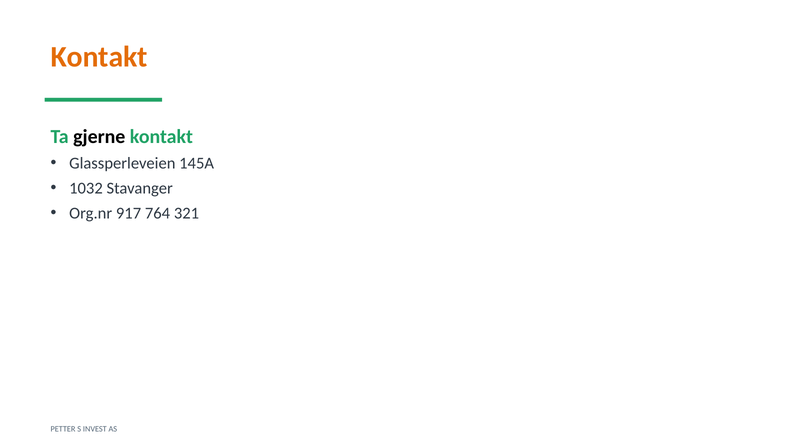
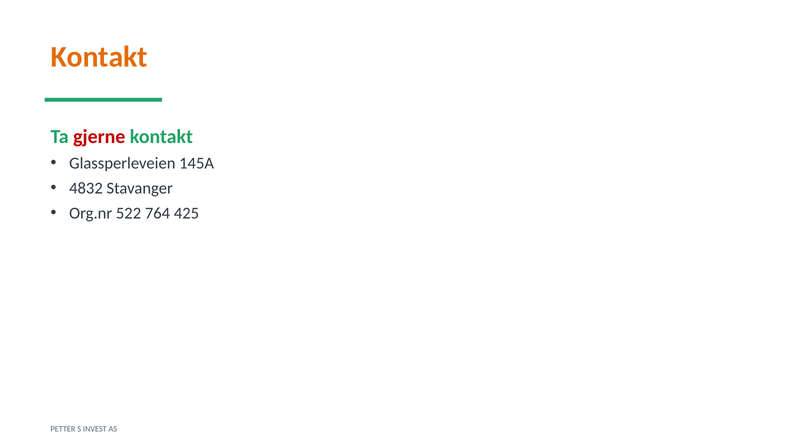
gjerne colour: black -> red (99, 137)
1032: 1032 -> 4832 (86, 188)
917: 917 -> 522 (129, 213)
321: 321 -> 425 (186, 213)
